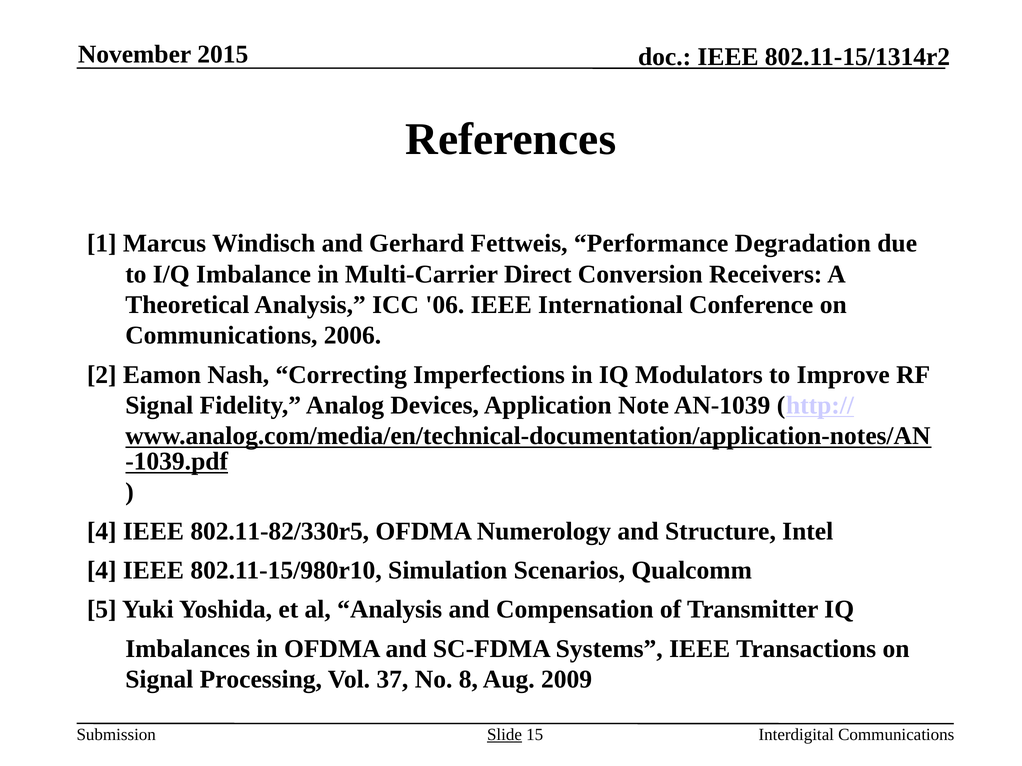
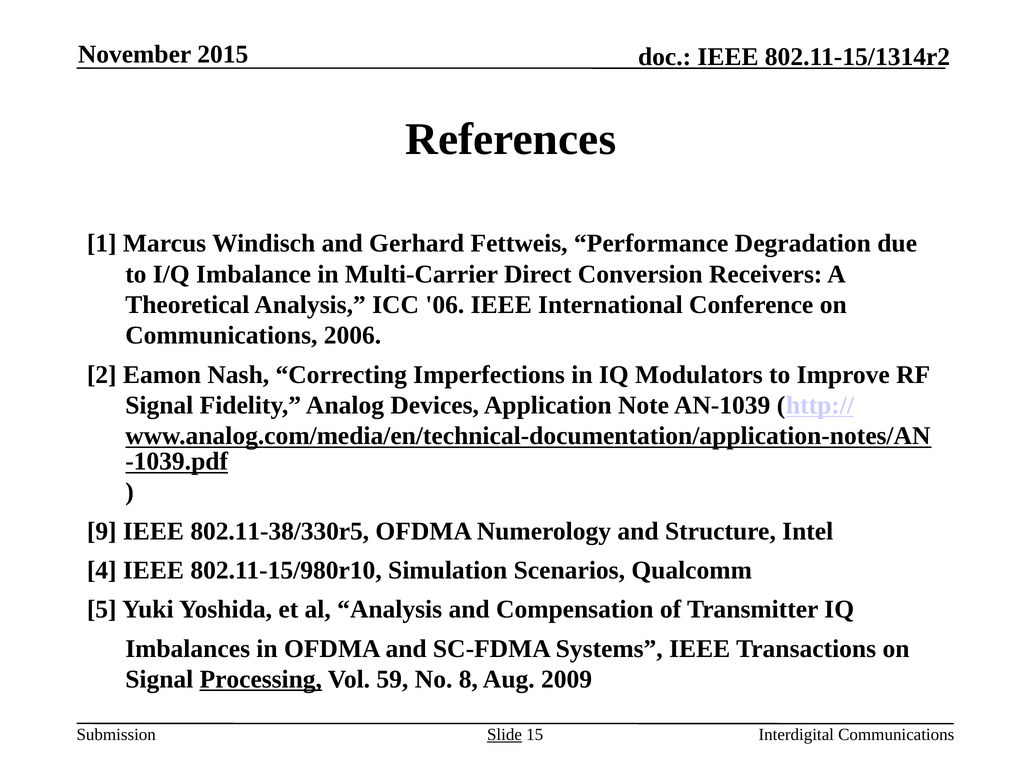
4: 4 -> 9 (102, 532)
802.11-82/330r5: 802.11-82/330r5 -> 802.11-38/330r5 (280, 532)
Processing underline: none -> present (261, 680)
37: 37 -> 59 (392, 680)
